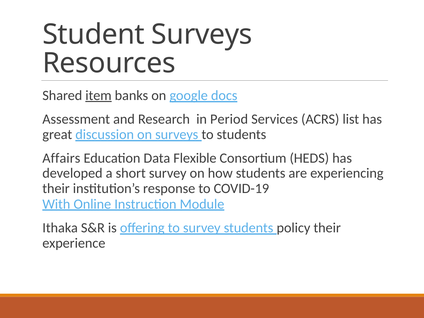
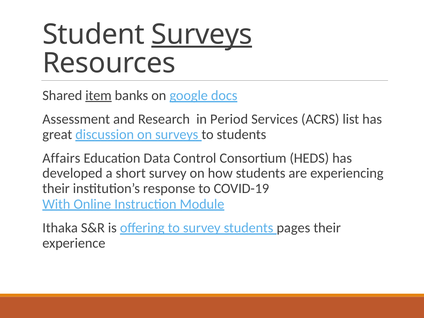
Surveys underline: none -> present (202, 35)
Flexible: Flexible -> Control (195, 158)
policy: policy -> pages (293, 228)
